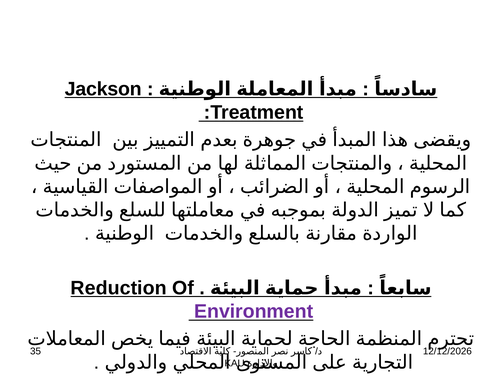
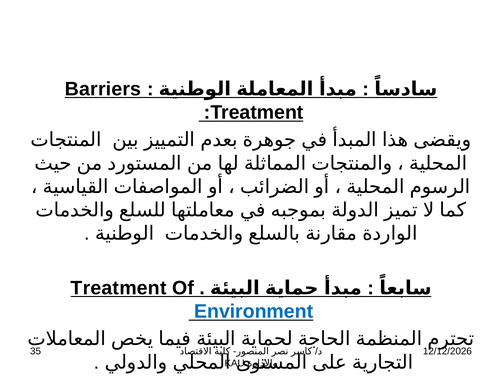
Jackson: Jackson -> Barriers (103, 89)
Reduction: Reduction -> Treatment (119, 288)
Environment colour: purple -> blue (254, 312)
